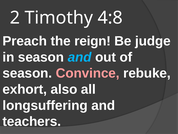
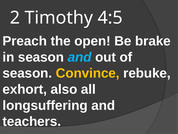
4:8: 4:8 -> 4:5 (110, 18)
reign: reign -> open (93, 41)
judge: judge -> brake (153, 41)
Convince colour: pink -> yellow (88, 73)
